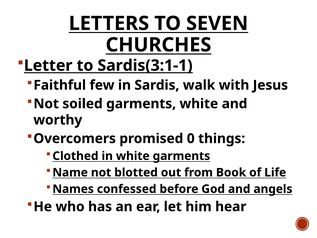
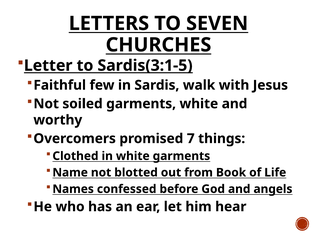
Sardis(3:1-1: Sardis(3:1-1 -> Sardis(3:1-5 (145, 65)
0: 0 -> 7 (191, 138)
